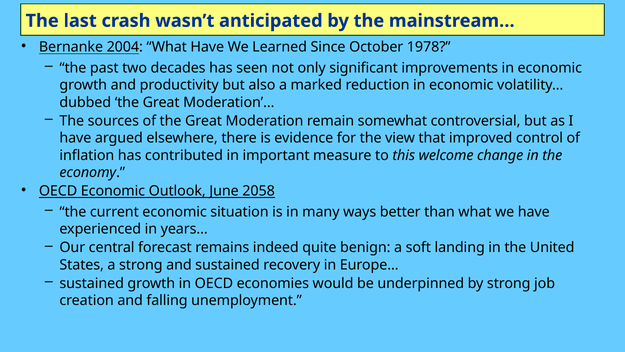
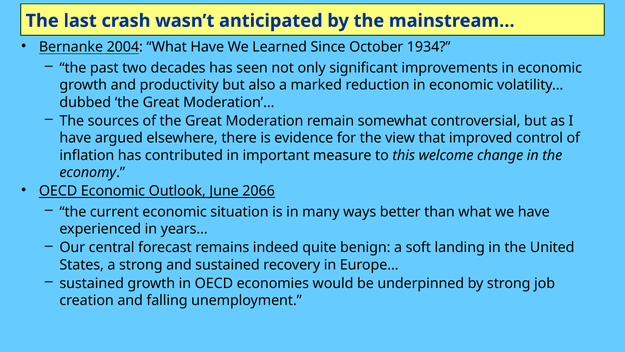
1978: 1978 -> 1934 (429, 47)
2058: 2058 -> 2066 (259, 191)
